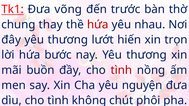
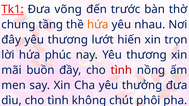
thay: thay -> tầng (51, 25)
hứa colour: red -> orange (98, 25)
bước: bước -> phúc (58, 55)
nguyện: nguyện -> thưởng (142, 86)
